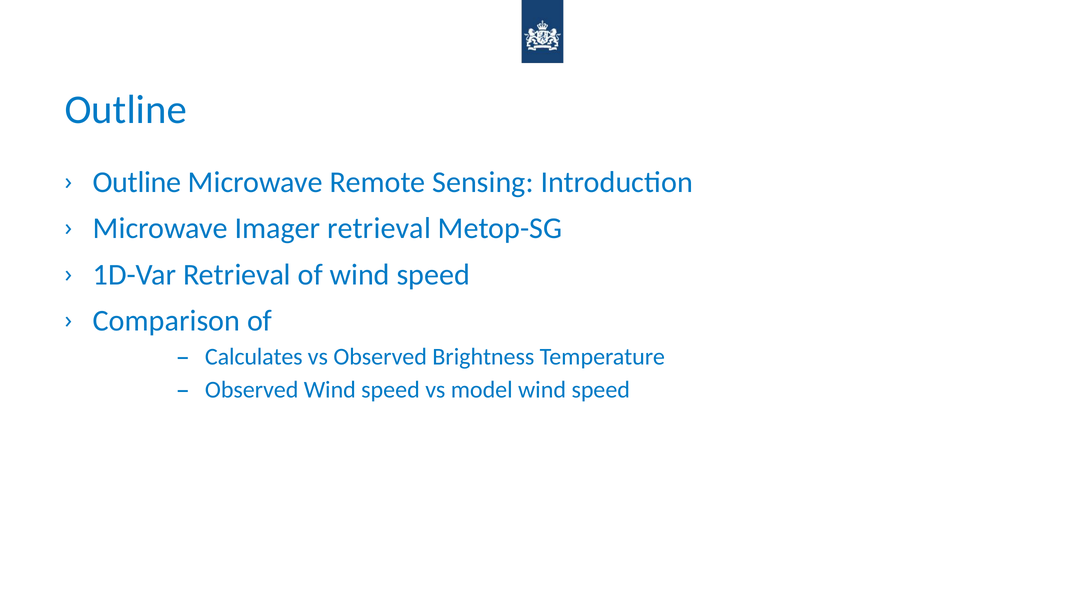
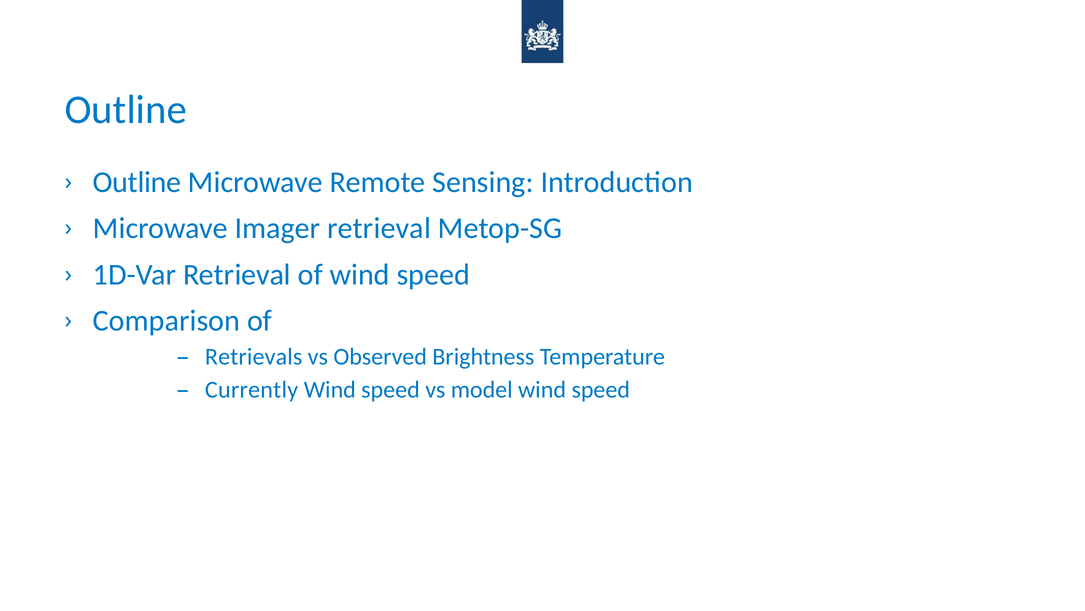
Calculates: Calculates -> Retrievals (254, 357)
Observed: Observed -> Currently (252, 389)
